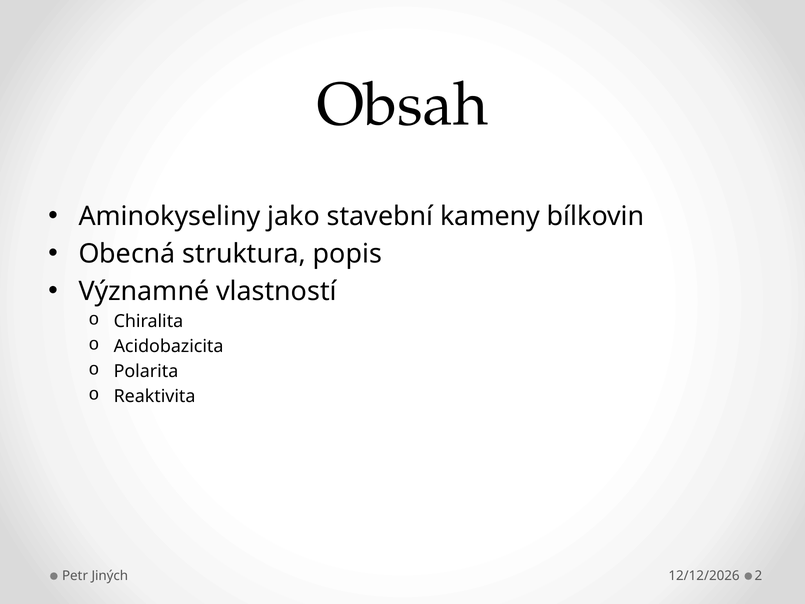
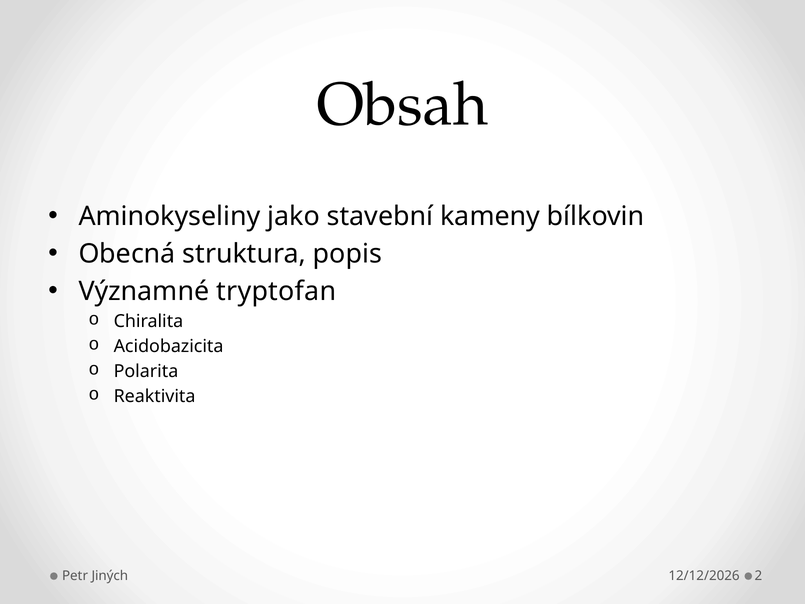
vlastností: vlastností -> tryptofan (276, 291)
